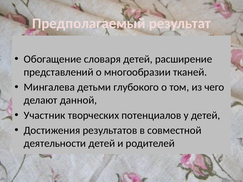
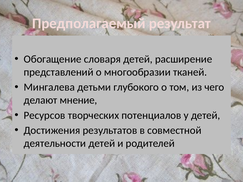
данной: данной -> мнение (79, 100)
Участник: Участник -> Ресурсов (45, 115)
